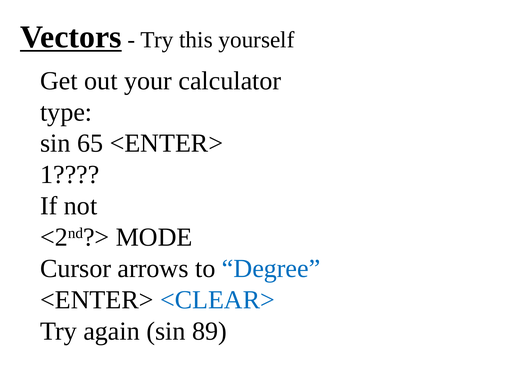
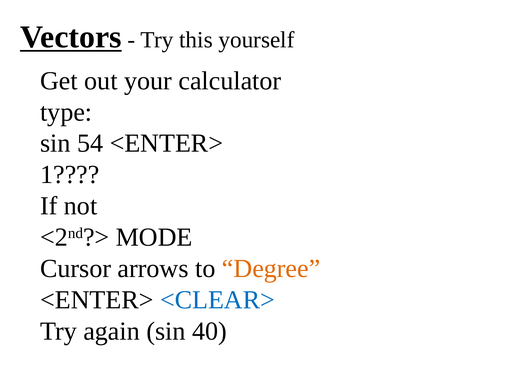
65: 65 -> 54 (90, 144)
Degree colour: blue -> orange (271, 269)
89: 89 -> 40 (209, 331)
